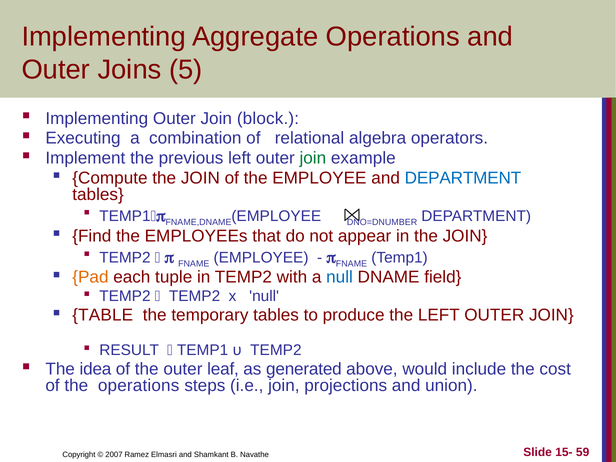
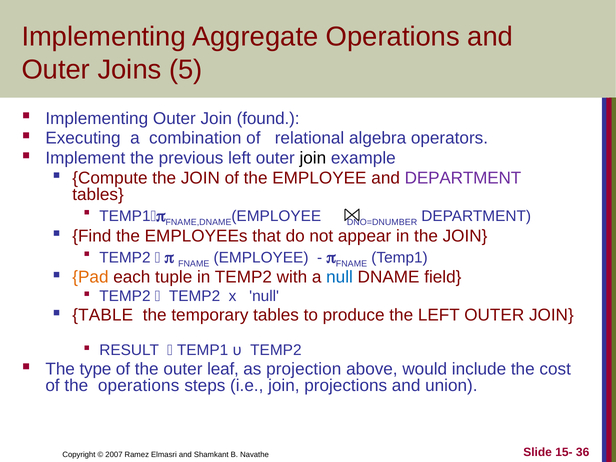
block: block -> found (268, 118)
join colour: green -> black (313, 158)
DEPARTMENT colour: blue -> purple (463, 178)
idea: idea -> type (95, 369)
generated: generated -> projection (304, 369)
59: 59 -> 36 (583, 453)
